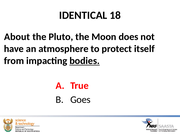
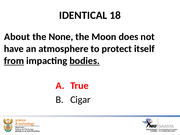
Pluto: Pluto -> None (61, 37)
from underline: none -> present (14, 61)
Goes: Goes -> Cigar (80, 100)
